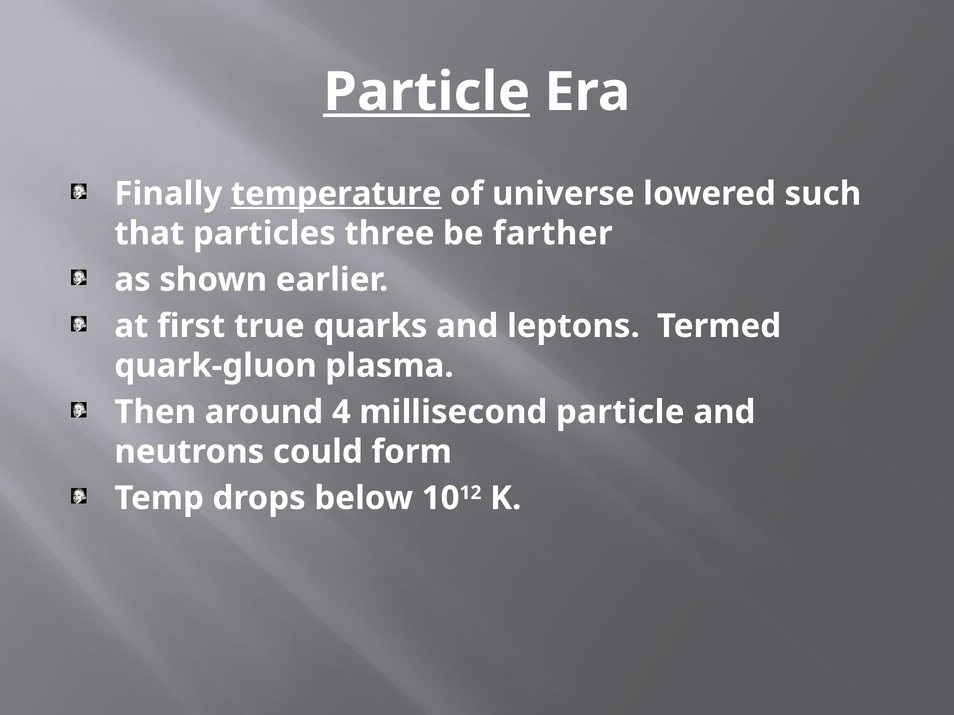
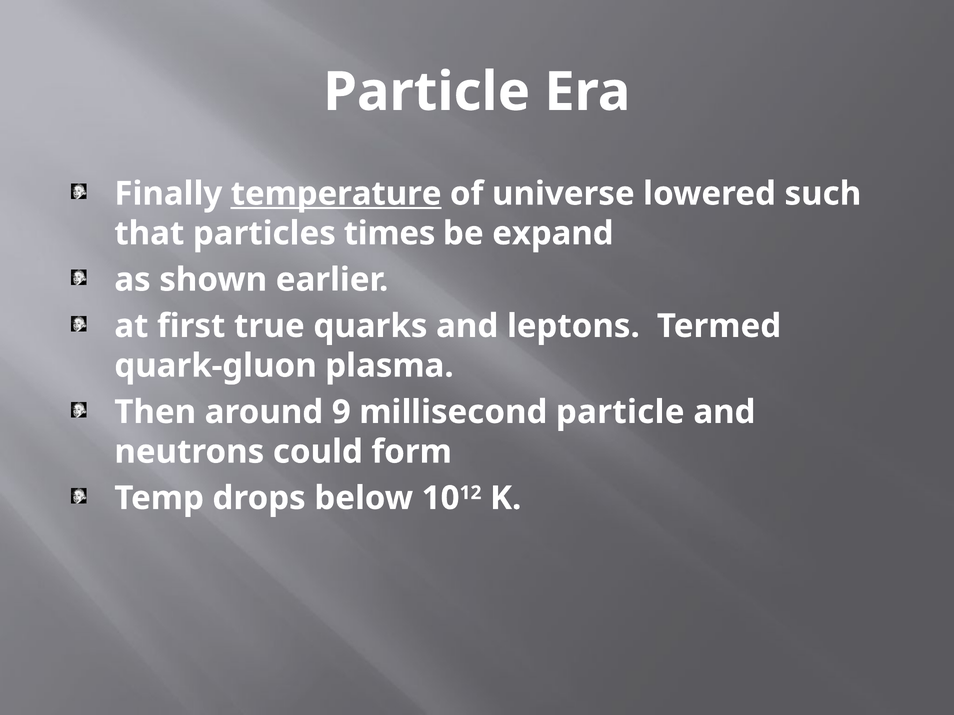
Particle underline: present -> none (427, 92)
three: three -> times (390, 234)
farther: farther -> expand (553, 234)
4: 4 -> 9 (341, 412)
